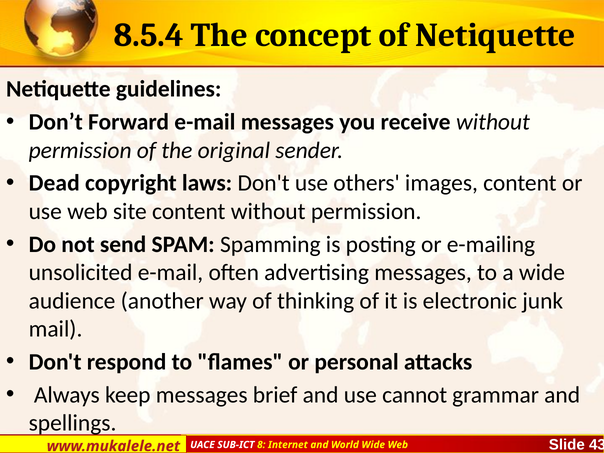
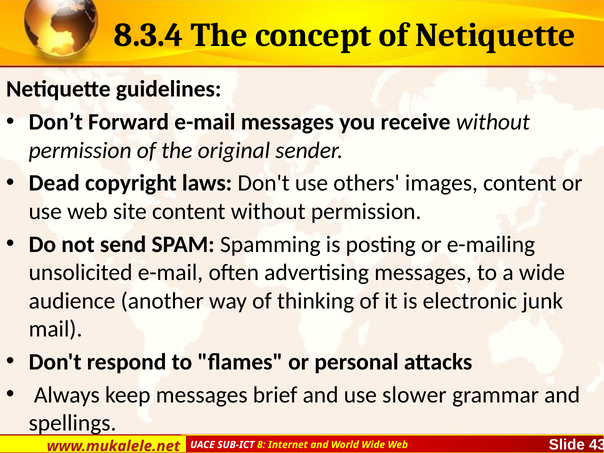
8.5.4: 8.5.4 -> 8.3.4 (149, 35)
cannot: cannot -> slower (414, 395)
